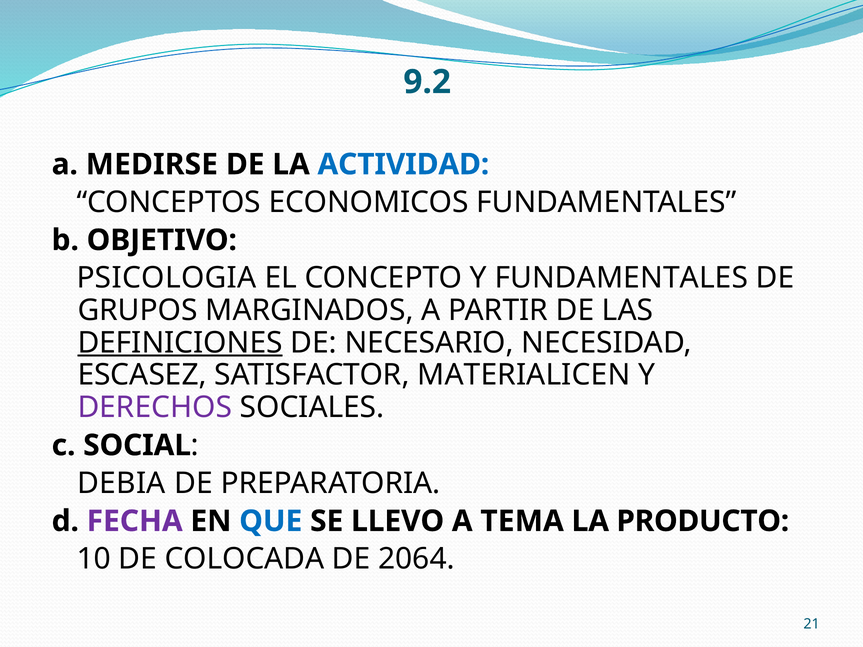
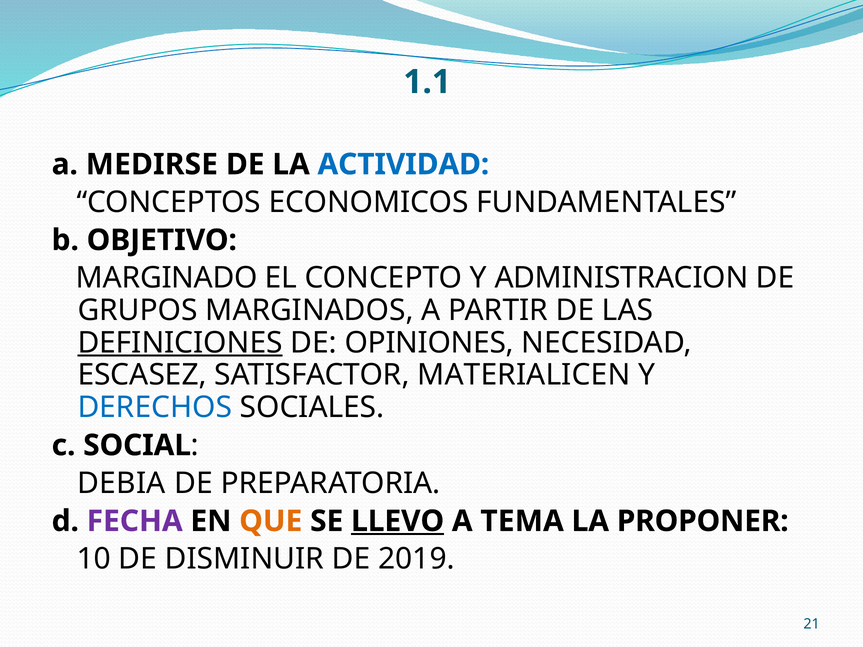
9.2: 9.2 -> 1.1 (427, 82)
PSICOLOGIA: PSICOLOGIA -> MARGINADO (167, 278)
Y FUNDAMENTALES: FUNDAMENTALES -> ADMINISTRACION (621, 278)
NECESARIO: NECESARIO -> OPINIONES (429, 343)
DERECHOS colour: purple -> blue (155, 408)
QUE colour: blue -> orange (271, 521)
LLEVO underline: none -> present (398, 521)
PRODUCTO: PRODUCTO -> PROPONER (703, 521)
COLOCADA: COLOCADA -> DISMINUIR (244, 559)
2064: 2064 -> 2019 (416, 559)
